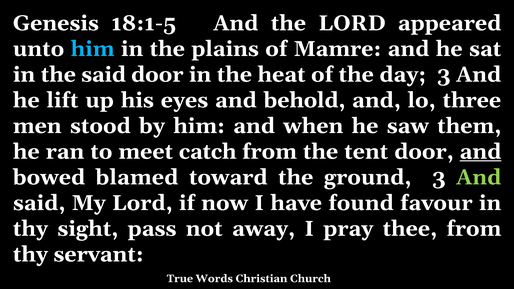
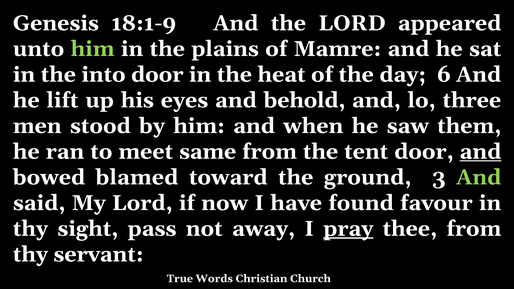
18:1-5: 18:1-5 -> 18:1-9 (144, 23)
him colour: light blue -> light green (93, 49)
the said: said -> into (104, 75)
day 3: 3 -> 6 (444, 75)
catch: catch -> same (208, 152)
pray underline: none -> present (348, 229)
